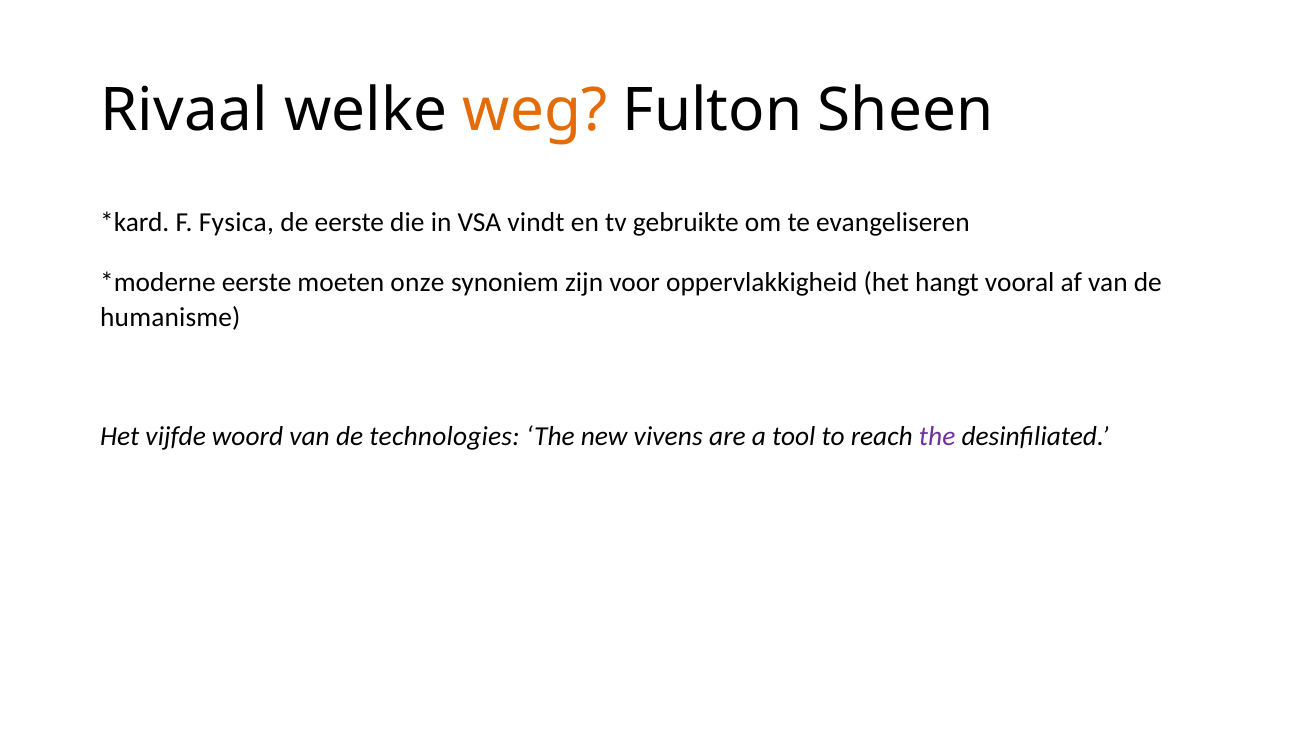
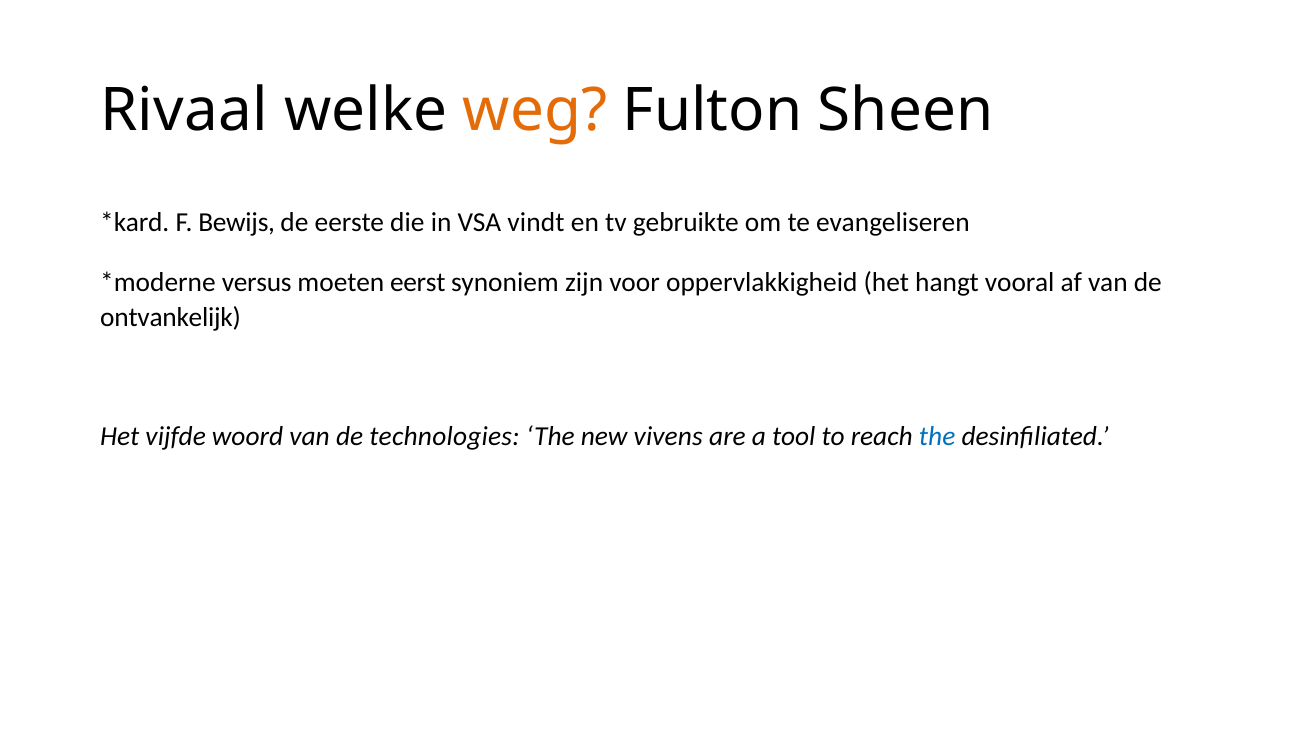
Fysica: Fysica -> Bewijs (237, 222)
eerste: eerste -> versus (257, 282)
onze: onze -> eerst (418, 282)
humanisme: humanisme -> ontvankelijk (171, 317)
the colour: purple -> blue (937, 437)
